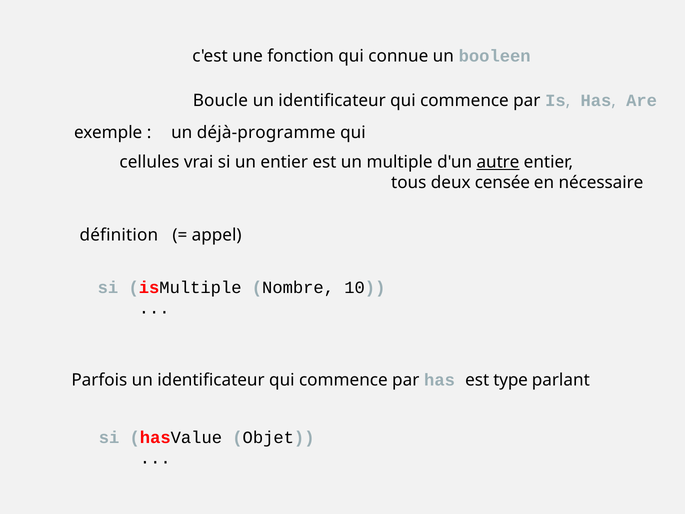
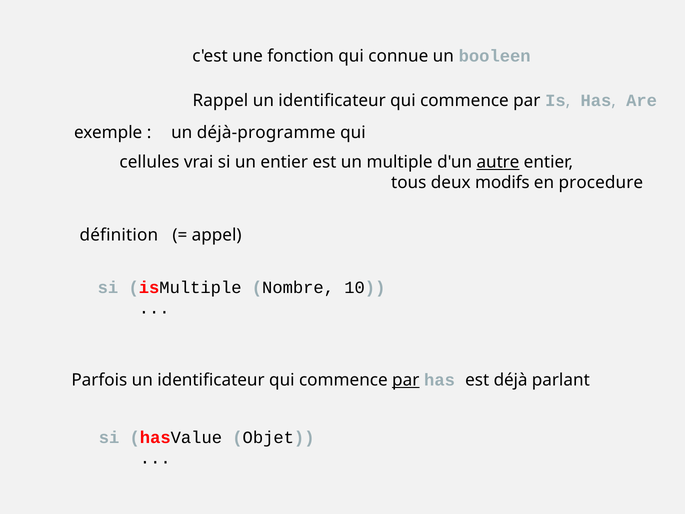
Boucle: Boucle -> Rappel (220, 100)
censée: censée -> modifs (502, 183)
nécessaire: nécessaire -> procedure (601, 183)
par underline: none -> present (406, 380)
type: type -> déjà (511, 380)
